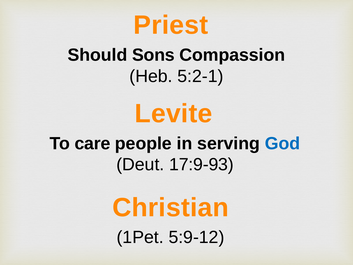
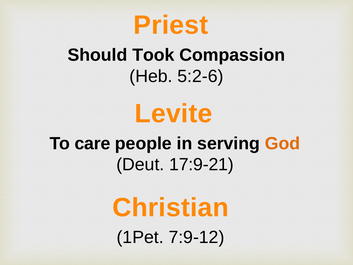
Sons: Sons -> Took (153, 55)
5:2-1: 5:2-1 -> 5:2-6 (200, 76)
God colour: blue -> orange (282, 143)
17:9-93: 17:9-93 -> 17:9-21 (201, 165)
5:9-12: 5:9-12 -> 7:9-12 (196, 237)
